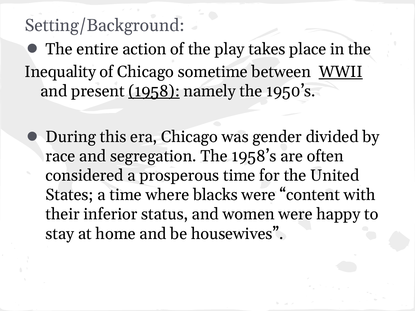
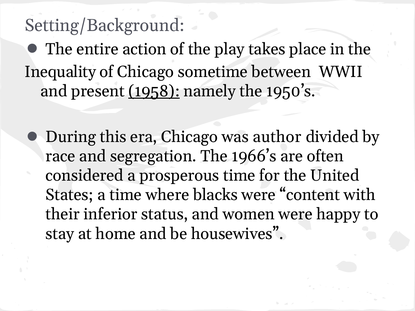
WWII underline: present -> none (341, 72)
gender: gender -> author (277, 137)
1958’s: 1958’s -> 1966’s (254, 156)
